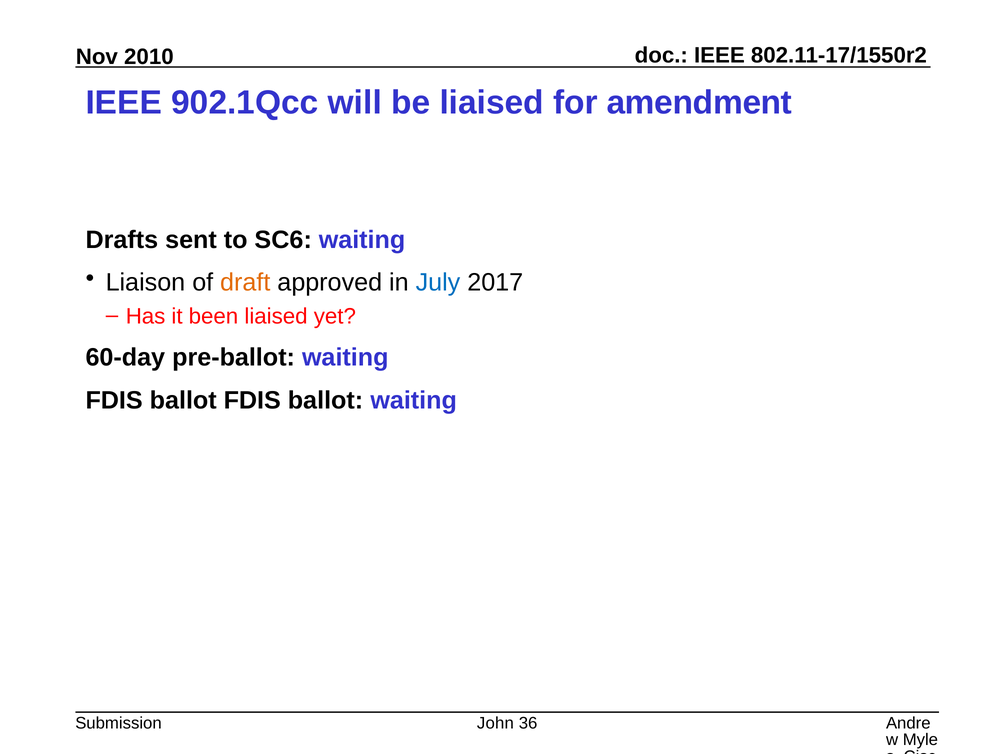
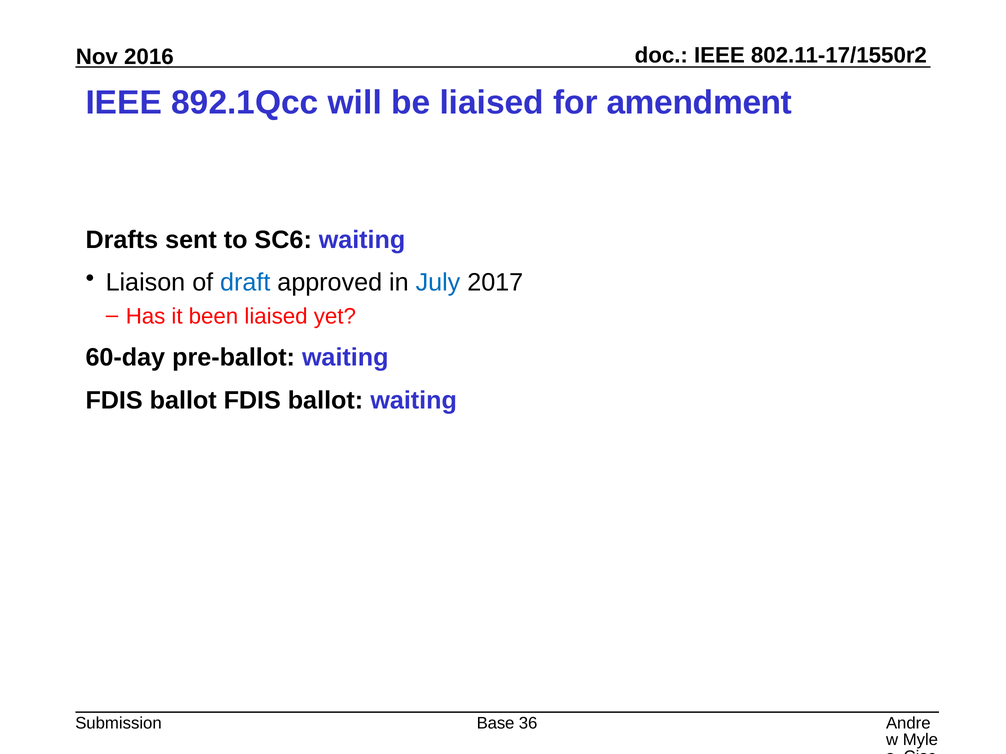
2010: 2010 -> 2016 (149, 57)
902.1Qcc: 902.1Qcc -> 892.1Qcc (245, 103)
draft colour: orange -> blue (245, 283)
John: John -> Base (496, 724)
